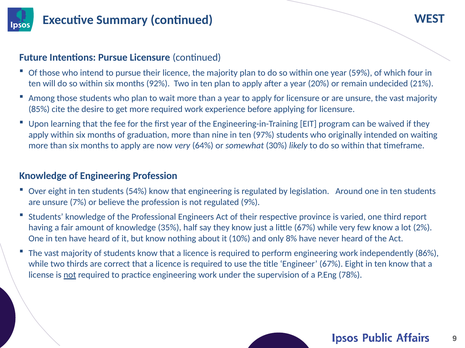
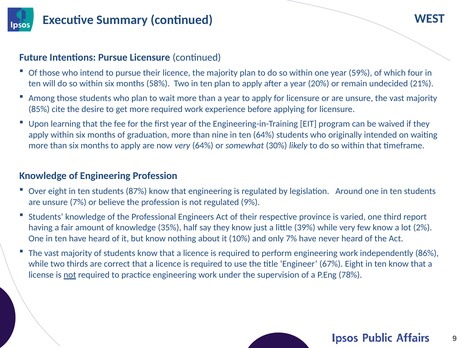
92%: 92% -> 58% (158, 84)
ten 97%: 97% -> 64% (264, 135)
54%: 54% -> 87% (136, 192)
little 67%: 67% -> 39% (305, 228)
only 8%: 8% -> 7% (291, 239)
